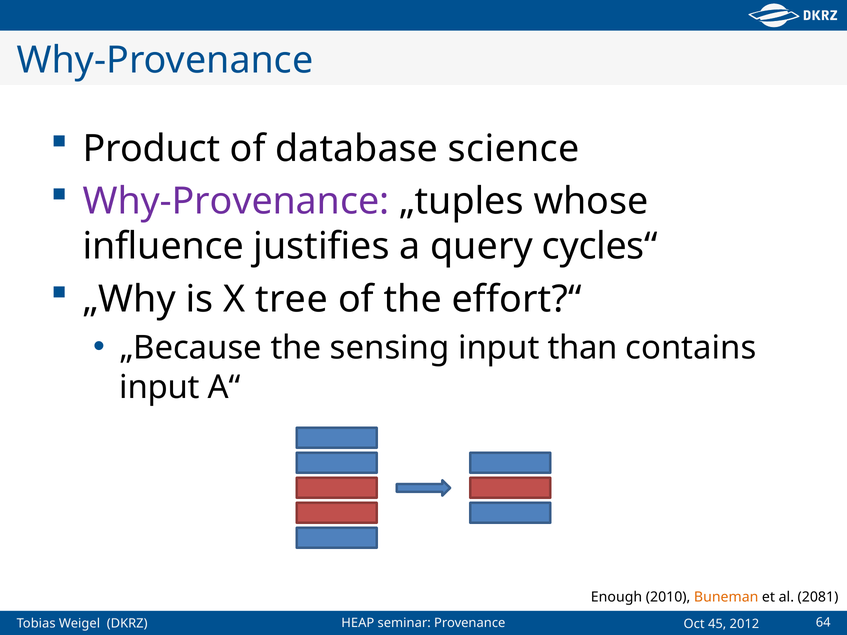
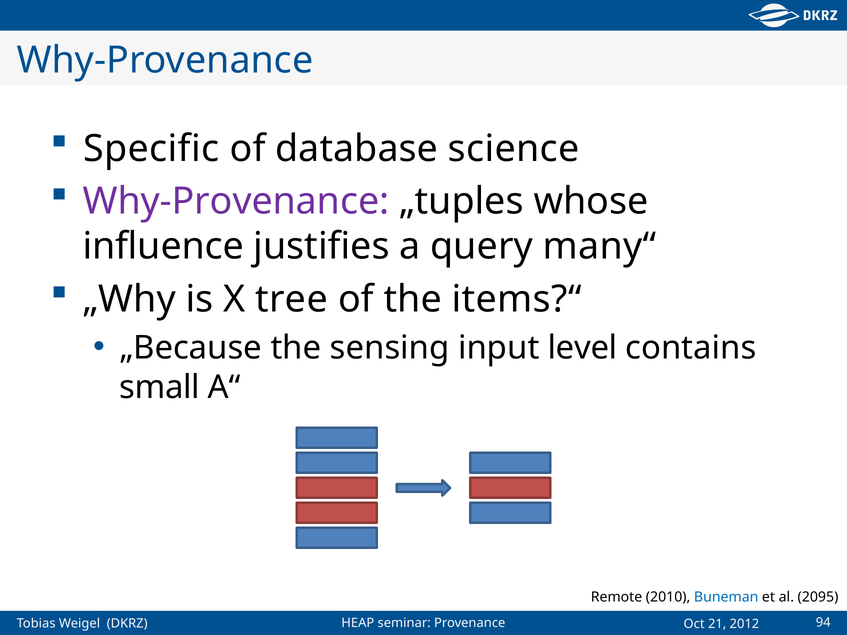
Product: Product -> Specific (151, 149)
cycles“: cycles“ -> many“ (599, 247)
effort?“: effort?“ -> items?“ (517, 299)
than: than -> level (583, 348)
input: input -> small (160, 388)
Enough: Enough -> Remote (617, 598)
Buneman colour: orange -> blue (726, 598)
2081: 2081 -> 2095 (818, 598)
64: 64 -> 94 (823, 623)
45: 45 -> 21 (717, 624)
